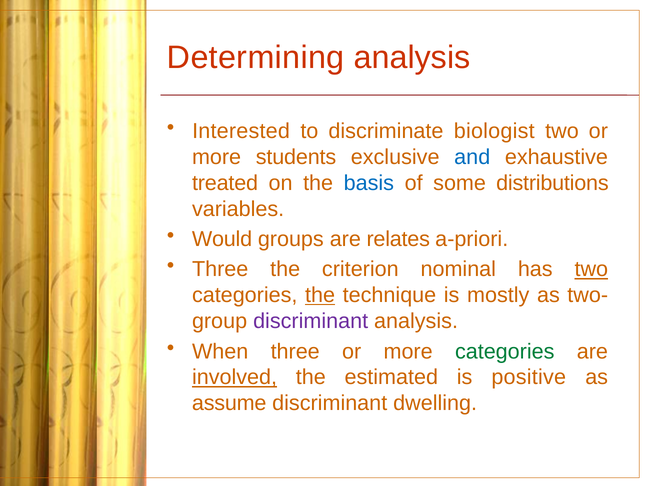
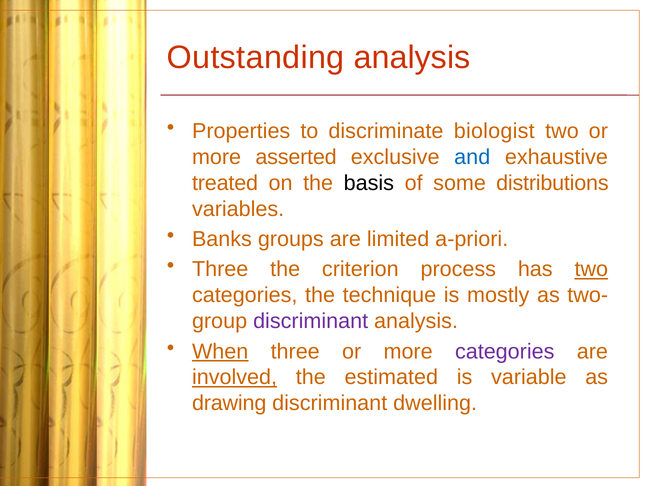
Determining: Determining -> Outstanding (256, 58)
Interested: Interested -> Properties (241, 131)
students: students -> asserted (296, 157)
basis colour: blue -> black (369, 183)
Would: Would -> Banks (222, 239)
relates: relates -> limited (398, 239)
nominal: nominal -> process (458, 269)
the underline: present -> none (320, 295)
When underline: none -> present (220, 351)
categories colour: green -> purple (505, 351)
positive: positive -> variable (529, 377)
assume: assume -> drawing (229, 403)
